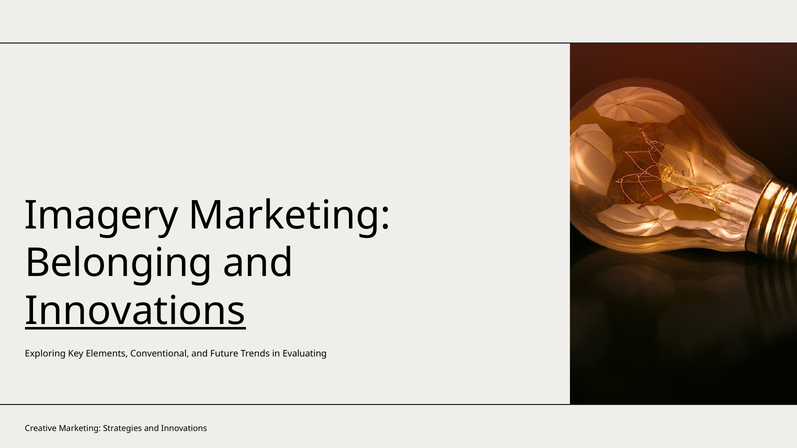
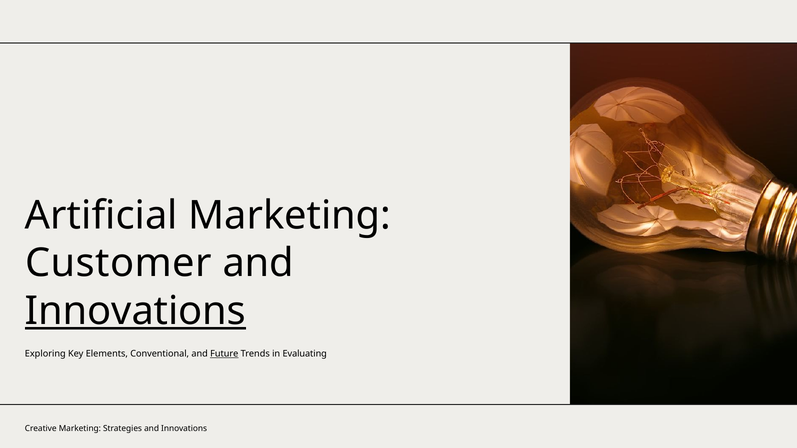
Imagery: Imagery -> Artificial (101, 216)
Belonging: Belonging -> Customer (118, 263)
Future underline: none -> present (224, 354)
